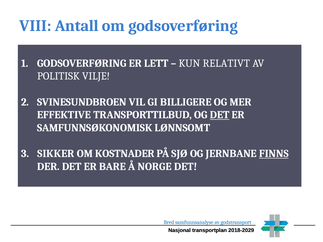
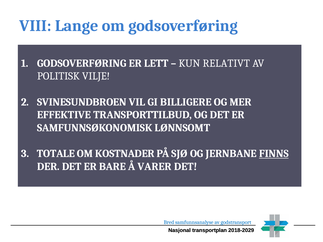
Antall: Antall -> Lange (77, 26)
DET underline: present -> none (220, 115)
SIKKER: SIKKER -> TOTALE (56, 154)
NORGE: NORGE -> VARER (155, 167)
